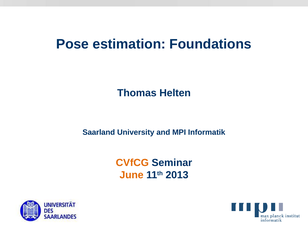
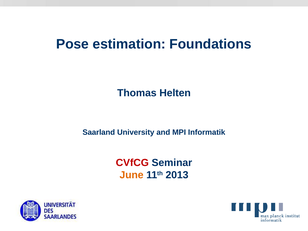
CVfCG colour: orange -> red (132, 163)
